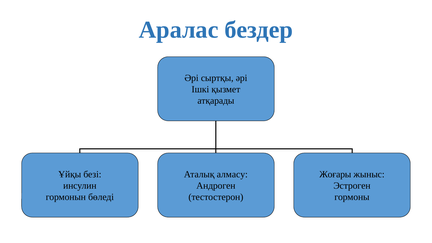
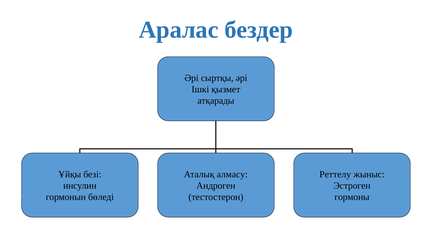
Жоғары: Жоғары -> Реттелу (335, 174)
